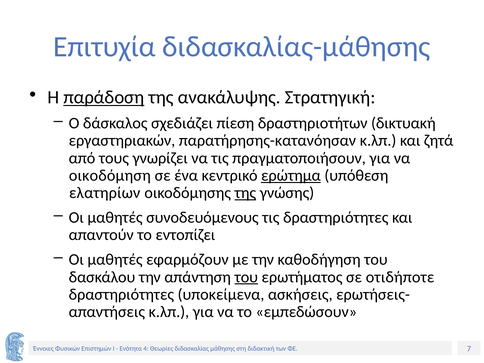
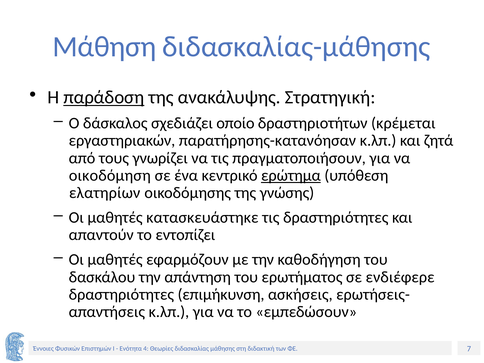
Επιτυχία: Επιτυχία -> Μάθηση (104, 47)
πίεση: πίεση -> οποίο (235, 123)
δικτυακή: δικτυακή -> κρέμεται (403, 123)
της underline: present -> none (245, 193)
συνοδευόμενους: συνοδευόμενους -> κατασκευάστηκε (202, 218)
του underline: present -> none (246, 277)
οτιδήποτε: οτιδήποτε -> ενδιέφερε (400, 277)
υποκείμενα: υποκείμενα -> επιμήκυνση (221, 294)
